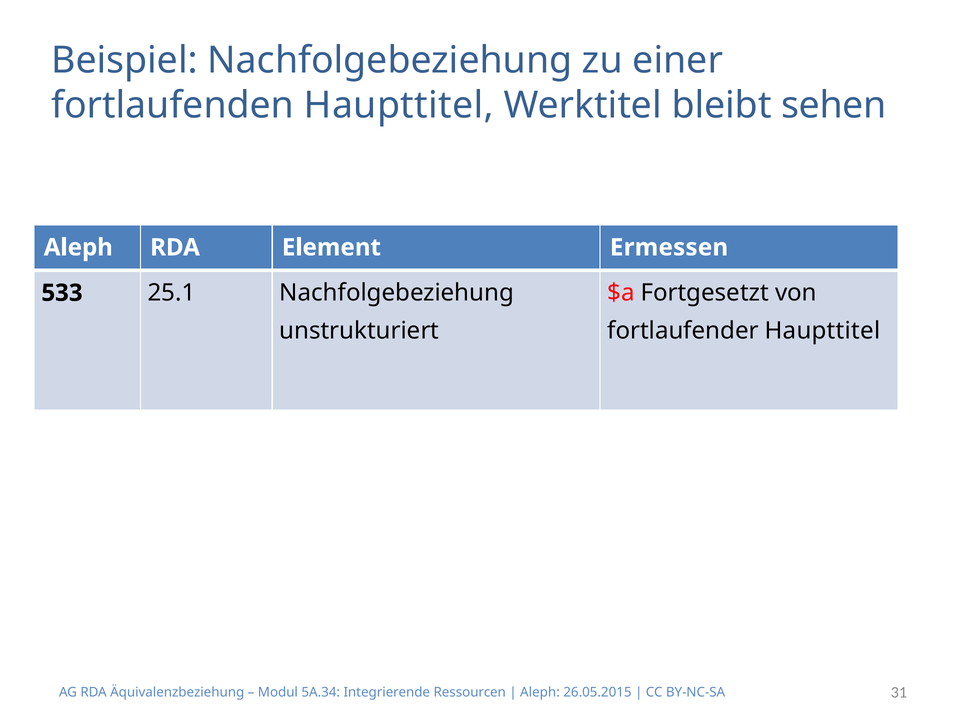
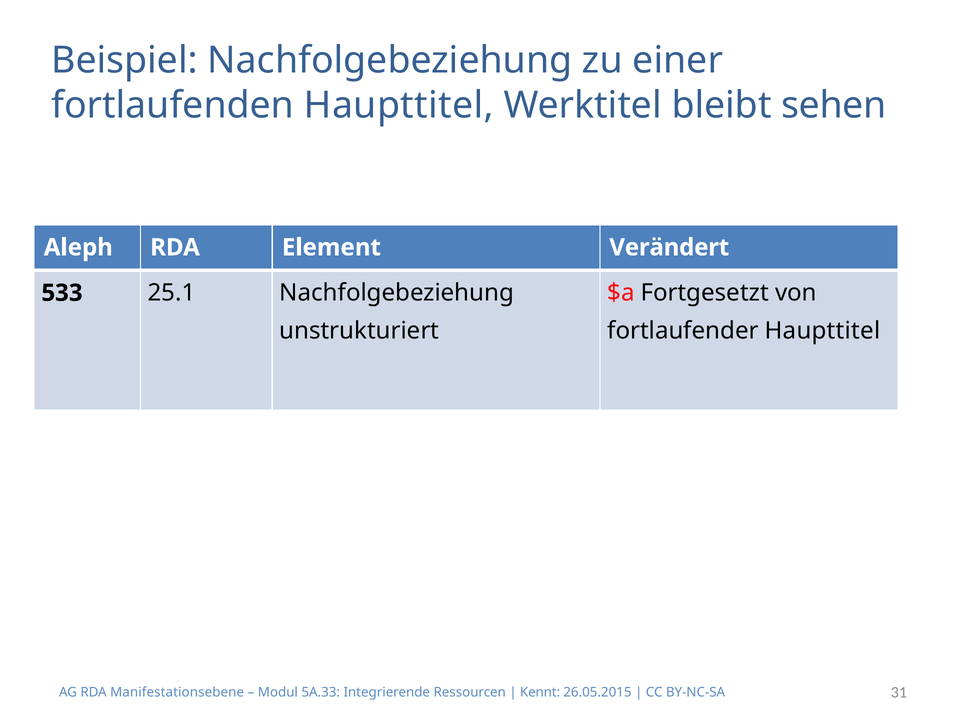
Ermessen: Ermessen -> Verändert (669, 248)
Äquivalenzbeziehung: Äquivalenzbeziehung -> Manifestationsebene (177, 693)
5A.34: 5A.34 -> 5A.33 (321, 693)
Aleph: Aleph -> Kennt (540, 693)
